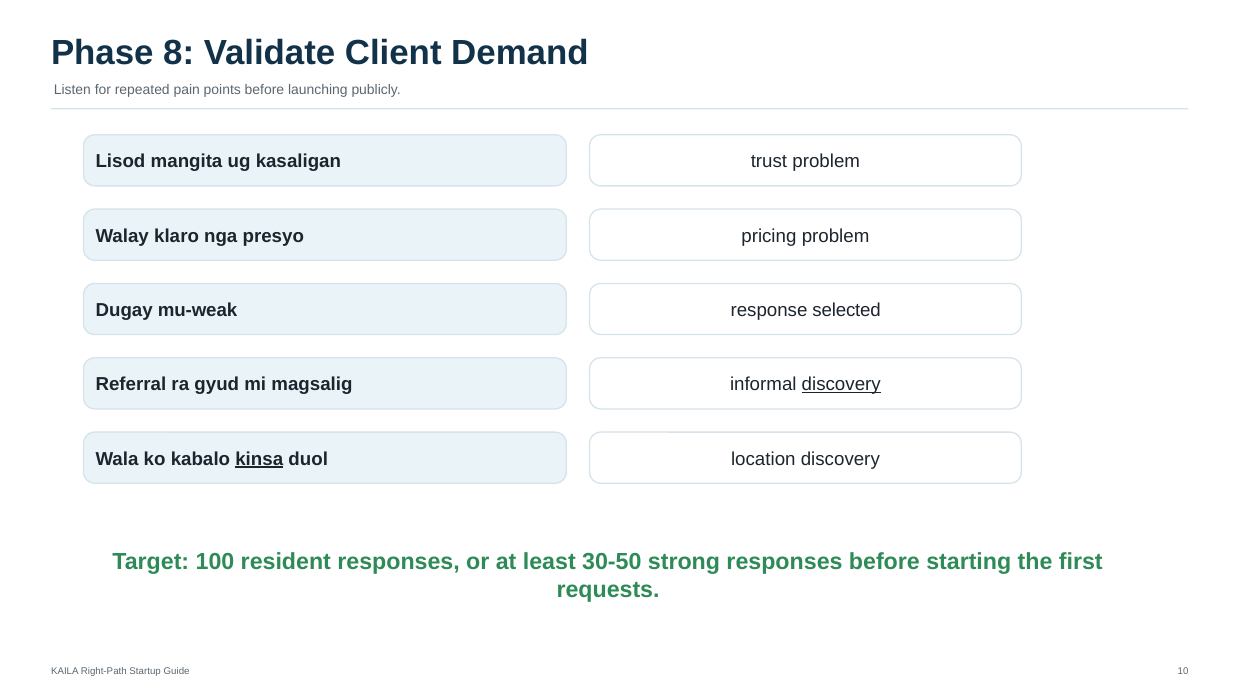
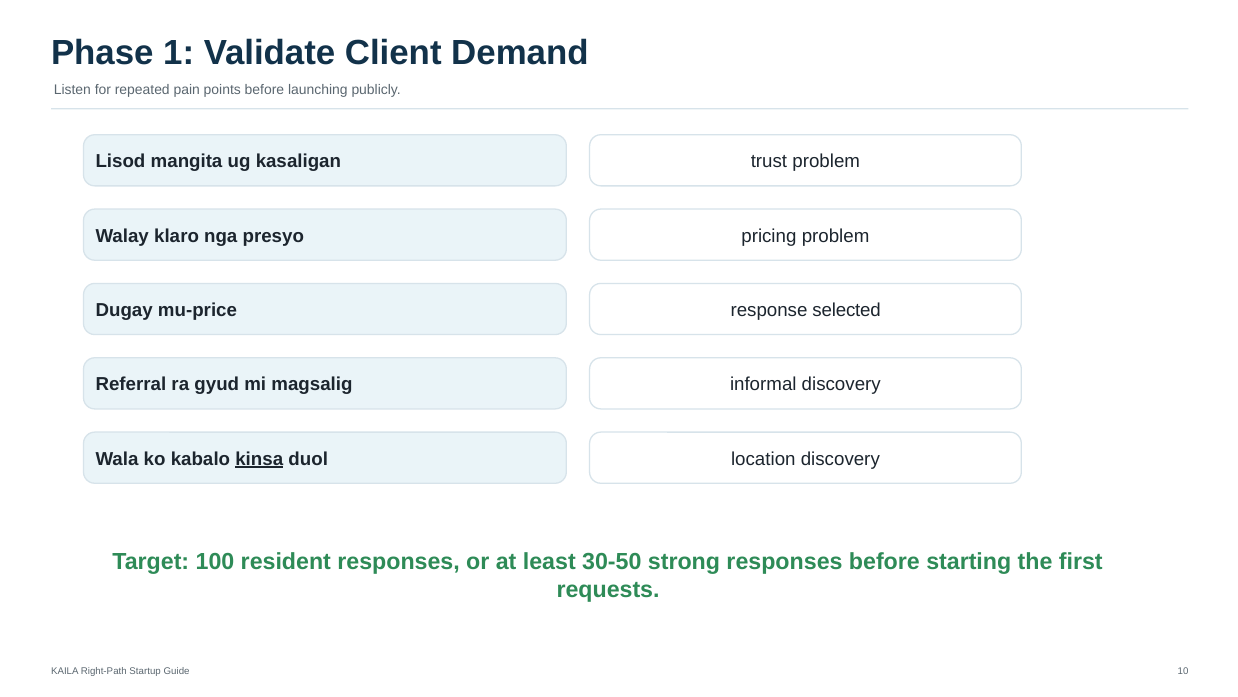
8: 8 -> 1 (179, 53)
mu-weak: mu-weak -> mu-price (197, 310)
discovery underline: present -> none (841, 384)
